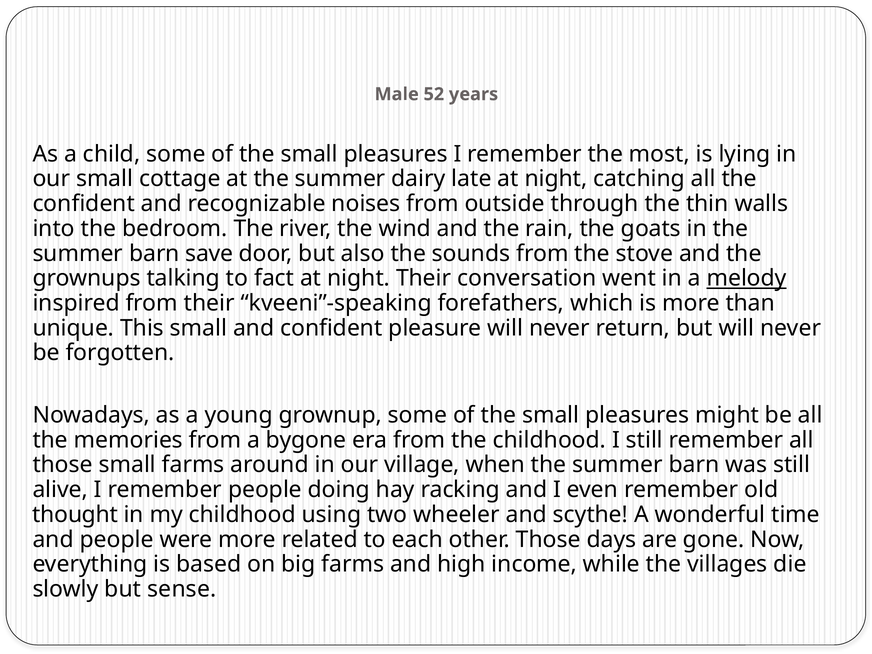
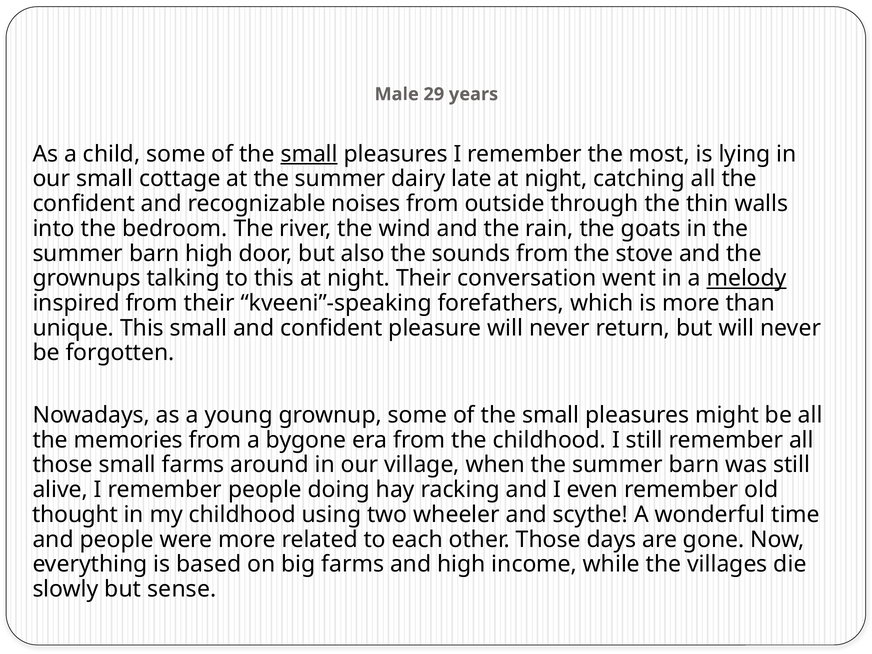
52: 52 -> 29 (434, 94)
small underline: none -> present (309, 154)
barn save: save -> high (209, 253)
to fact: fact -> this (274, 278)
